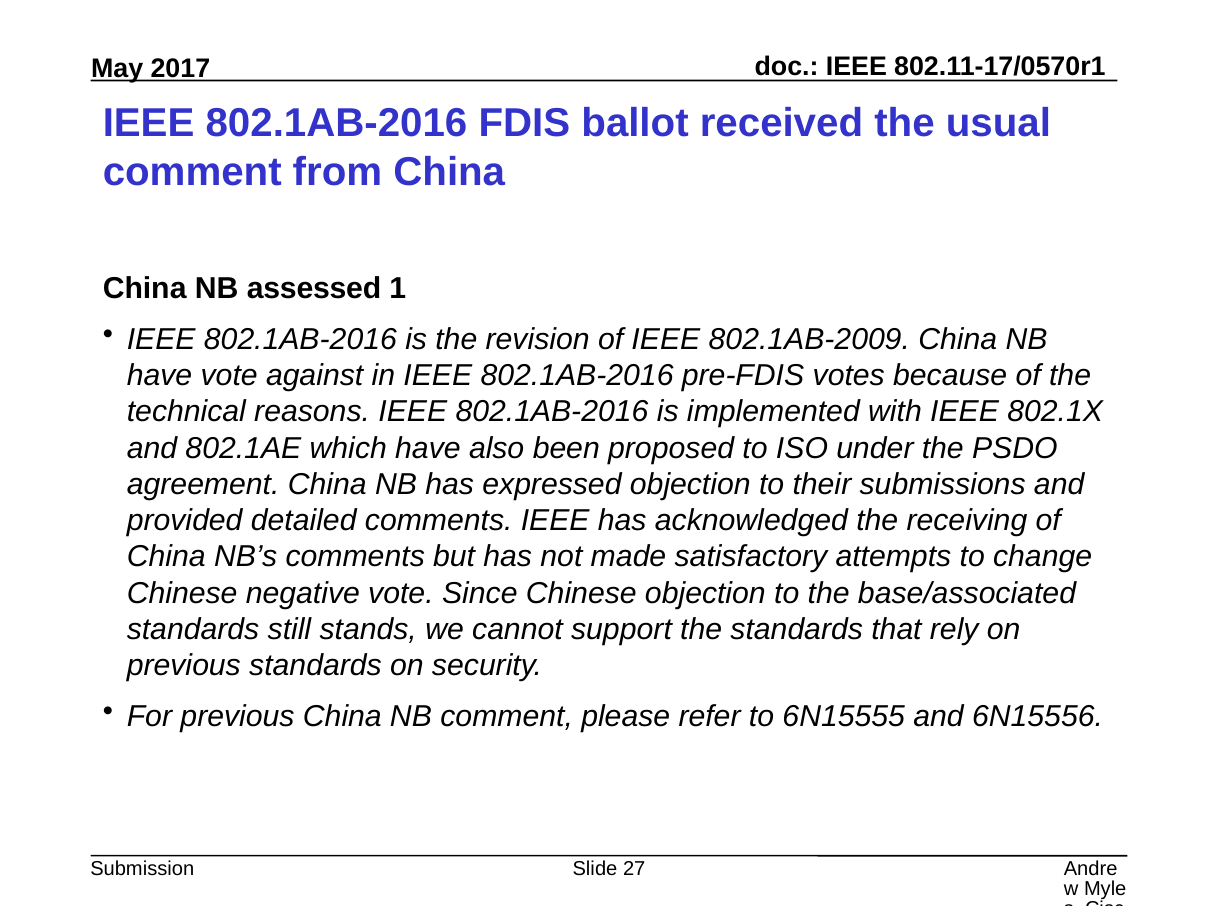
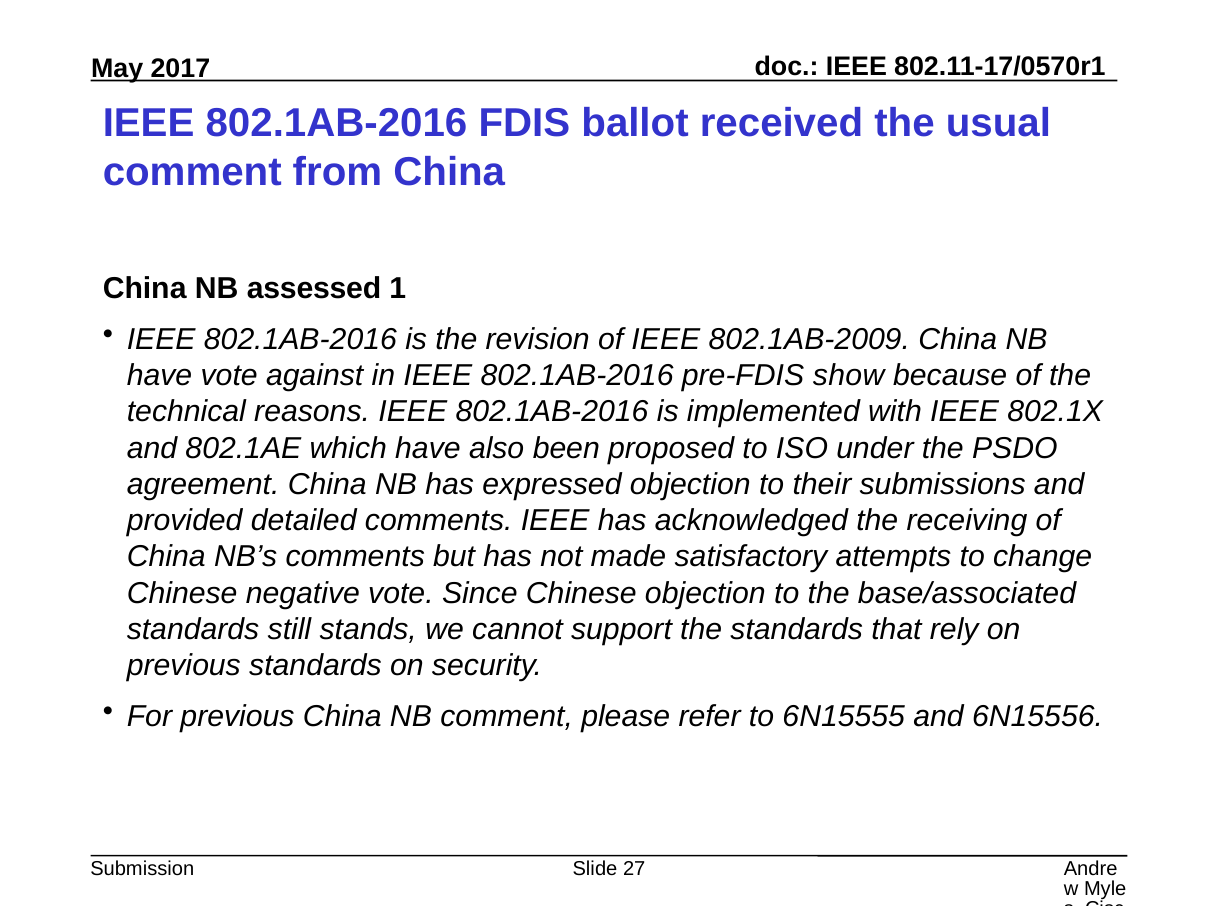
votes: votes -> show (849, 376)
